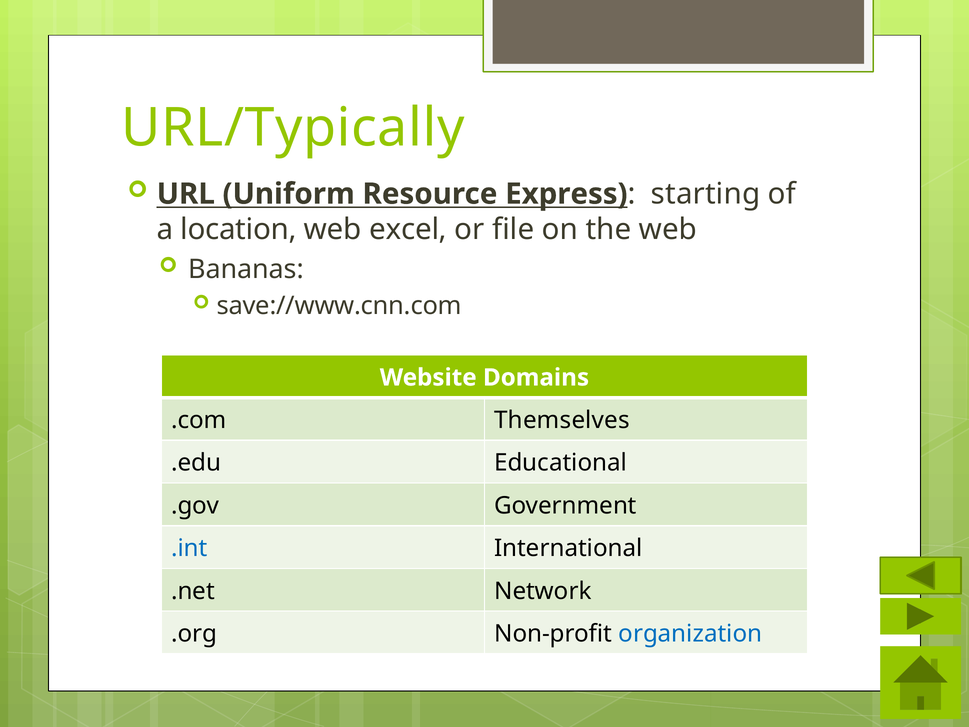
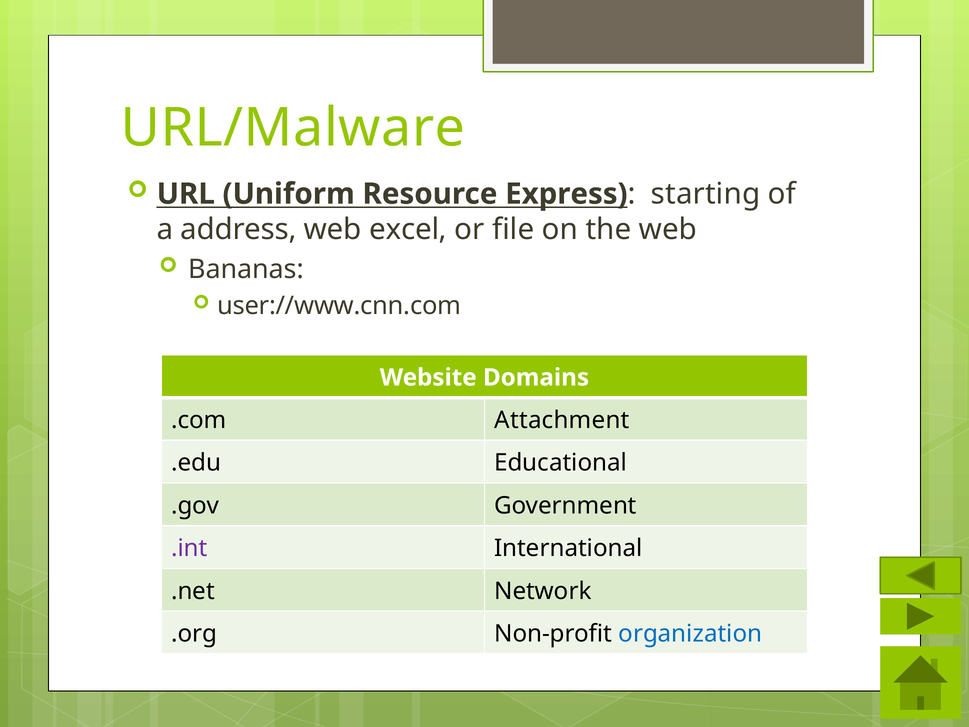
URL/Typically: URL/Typically -> URL/Malware (293, 128)
location: location -> address (239, 229)
save://www.cnn.com: save://www.cnn.com -> user://www.cnn.com (339, 306)
Themselves: Themselves -> Attachment (562, 420)
.int colour: blue -> purple (189, 548)
